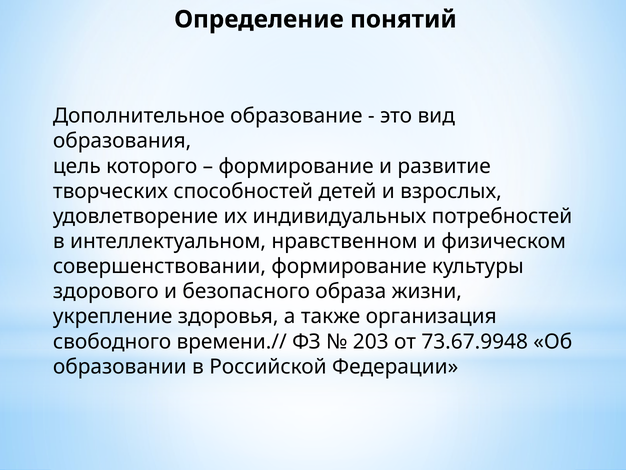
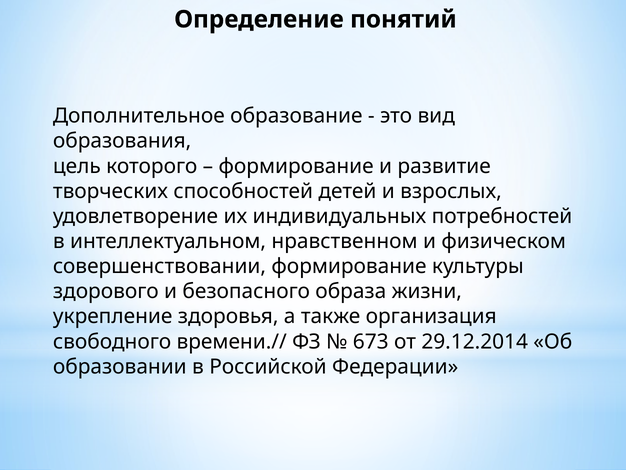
203: 203 -> 673 (371, 341)
73.67.9948: 73.67.9948 -> 29.12.2014 (475, 341)
